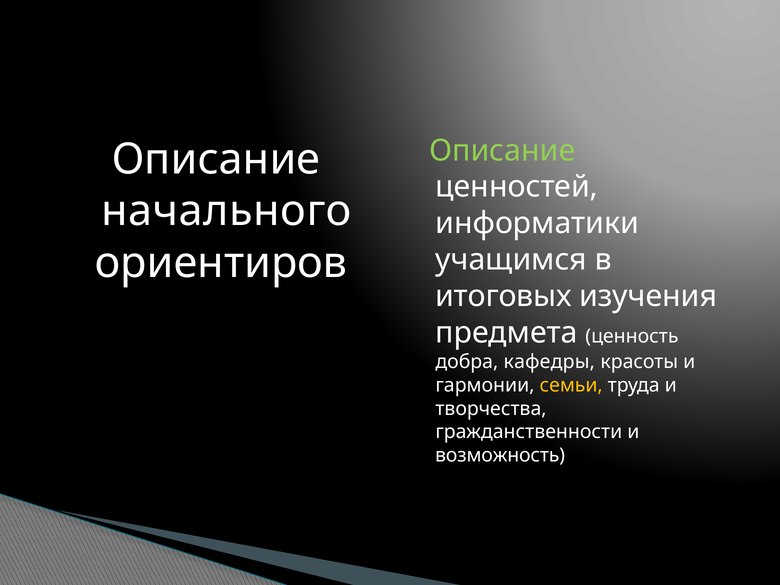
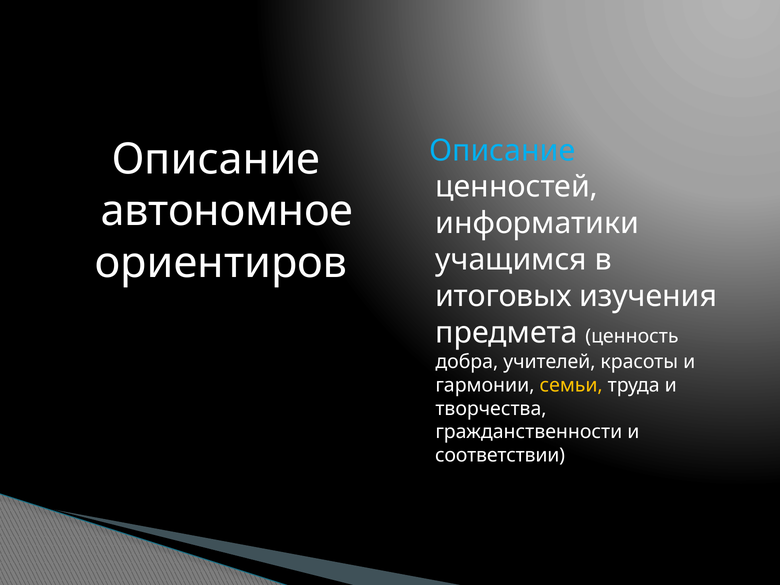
Описание colour: light green -> light blue (502, 151)
начального: начального -> автономное (227, 211)
кафедры: кафедры -> учителей (549, 362)
возможность: возможность -> соответствии (500, 455)
